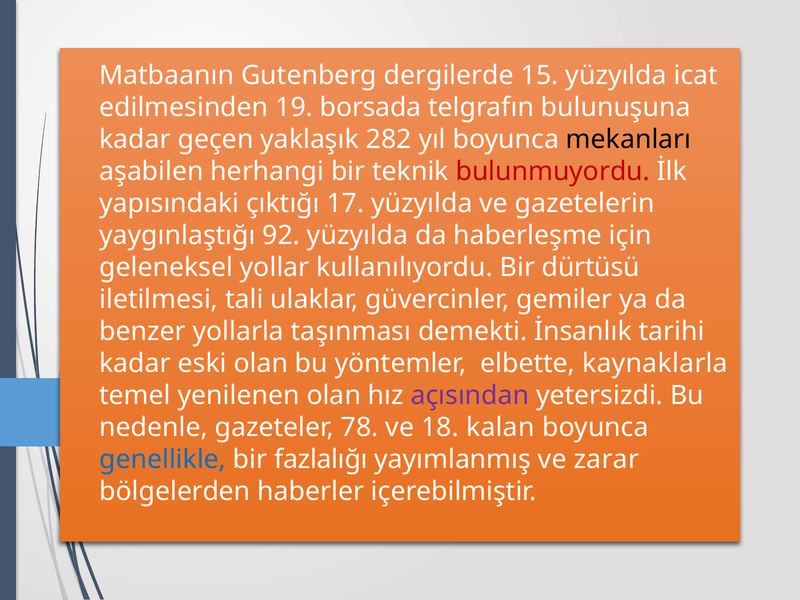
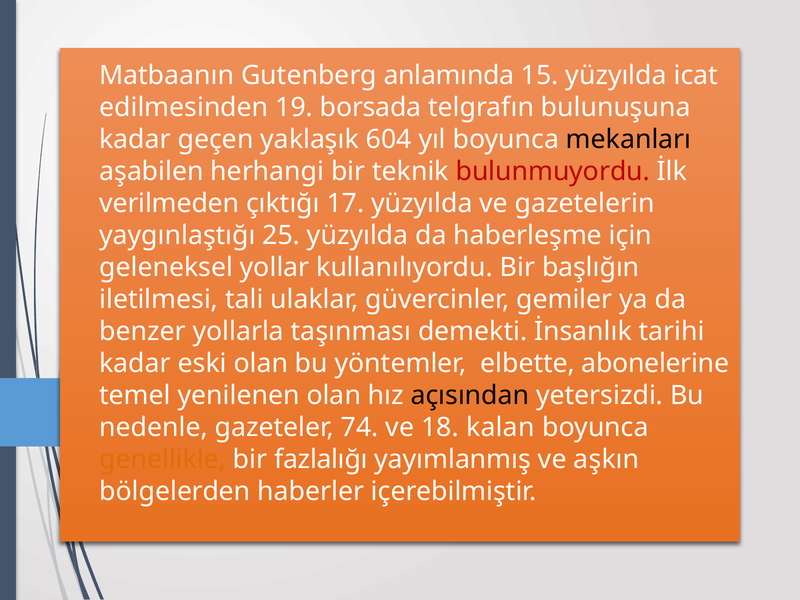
dergilerde: dergilerde -> anlamında (449, 76)
282: 282 -> 604 (389, 140)
yapısındaki: yapısındaki -> verilmeden (169, 204)
92: 92 -> 25 (281, 236)
dürtüsü: dürtüsü -> başlığın (591, 268)
kaynaklarla: kaynaklarla -> abonelerine (655, 364)
açısından colour: purple -> black (470, 396)
78: 78 -> 74 (360, 428)
genellikle colour: blue -> orange (163, 460)
zarar: zarar -> aşkın (606, 460)
